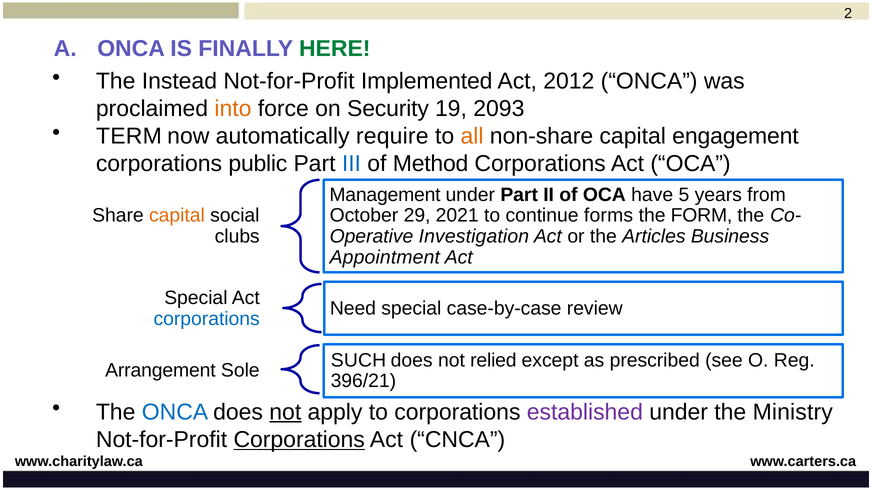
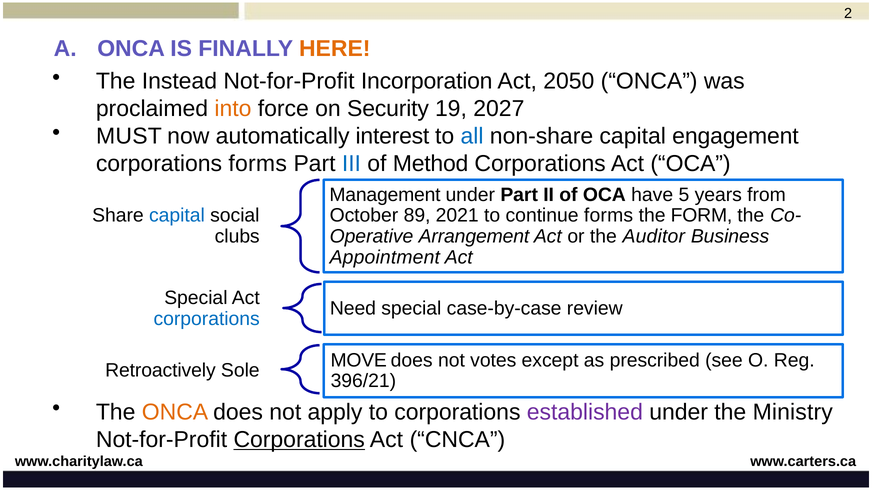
HERE colour: green -> orange (335, 49)
Implemented: Implemented -> Incorporation (427, 81)
2012: 2012 -> 2050 (569, 81)
2093: 2093 -> 2027 (499, 109)
TERM: TERM -> MUST (129, 136)
require: require -> interest (392, 136)
all colour: orange -> blue (472, 136)
corporations public: public -> forms (258, 164)
capital colour: orange -> blue (177, 216)
29: 29 -> 89 (417, 216)
Investigation: Investigation -> Arrangement (474, 237)
Articles: Articles -> Auditor (654, 237)
SUCH: SUCH -> MOVE (359, 361)
relied: relied -> votes (493, 361)
Arrangement: Arrangement -> Retroactively (160, 371)
ONCA colour: blue -> orange (175, 412)
not underline: present -> none (285, 412)
